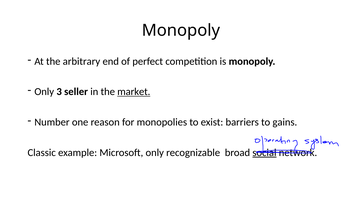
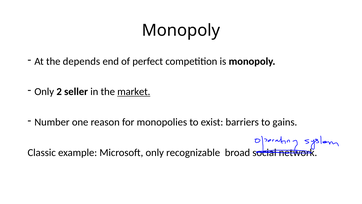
arbitrary: arbitrary -> depends (81, 61)
3: 3 -> 2 (59, 92)
social underline: present -> none (264, 152)
